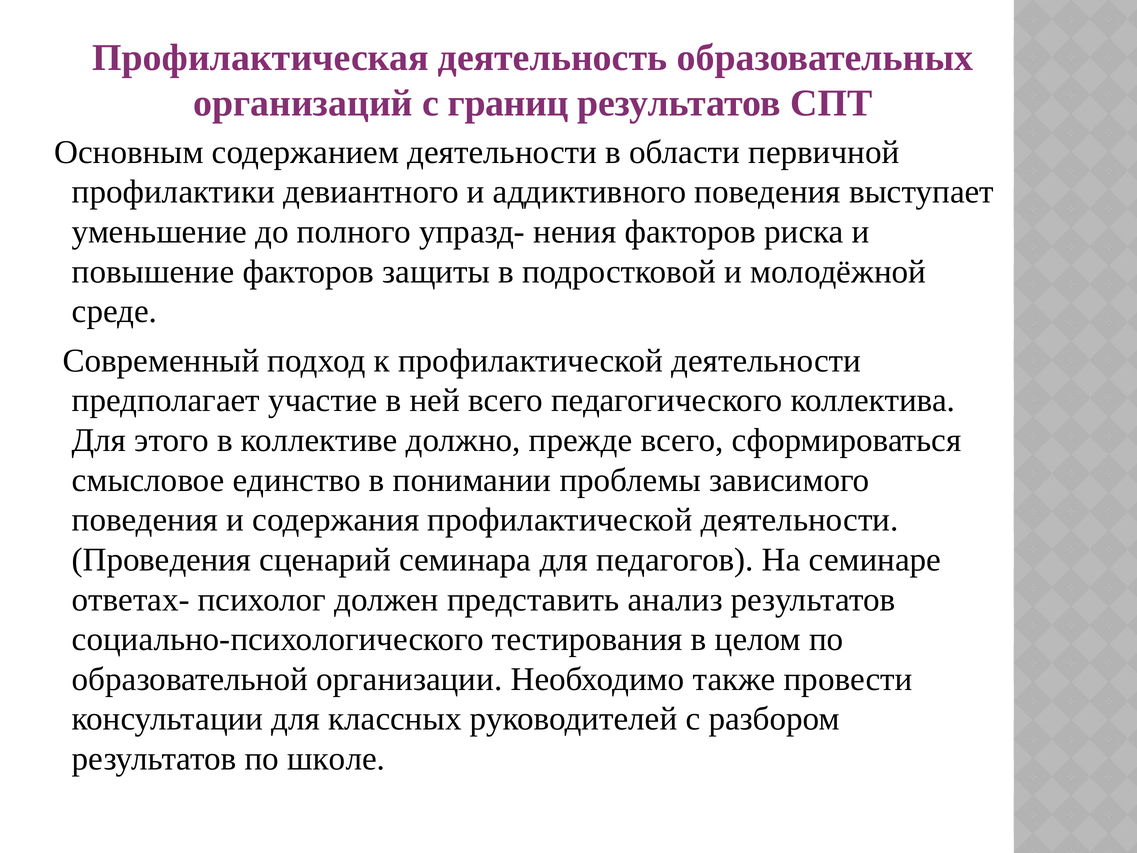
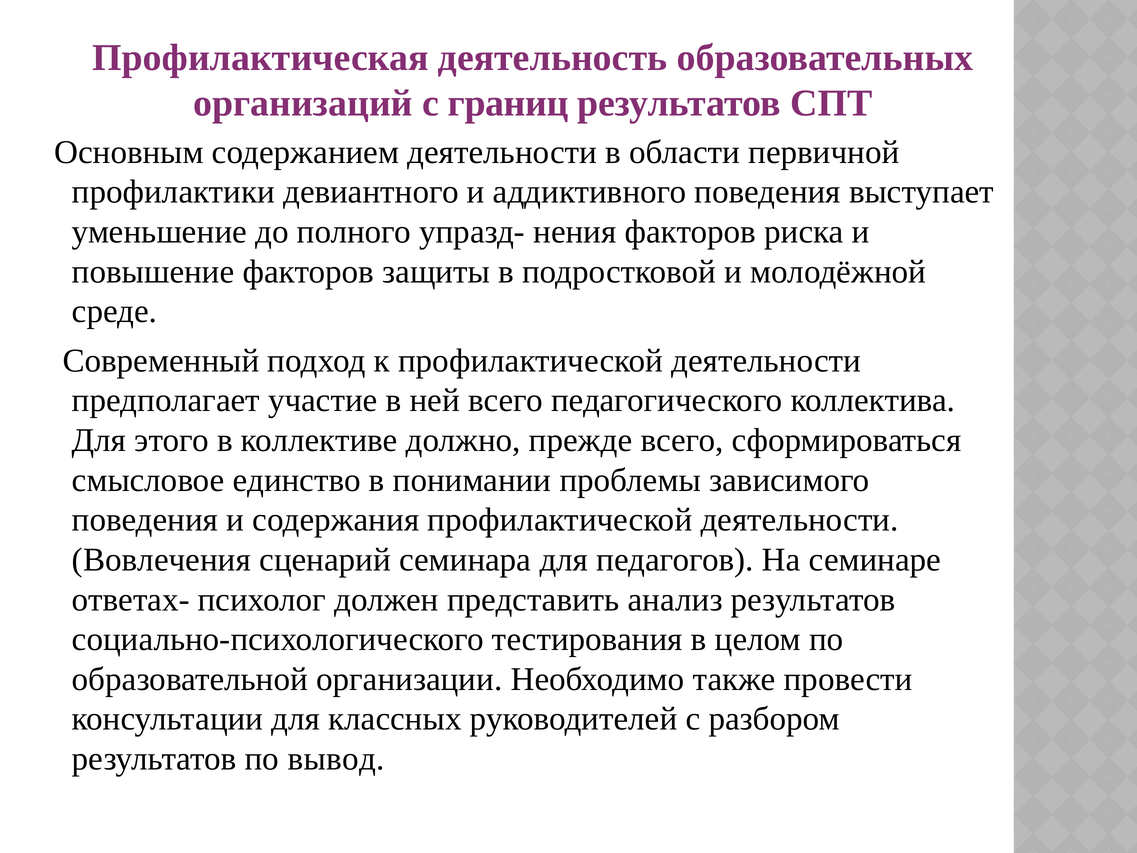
Проведения: Проведения -> Вовлечения (161, 560)
школе: школе -> вывод (336, 759)
